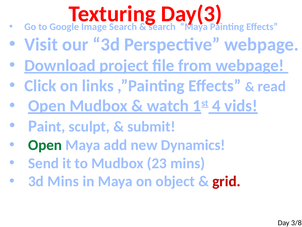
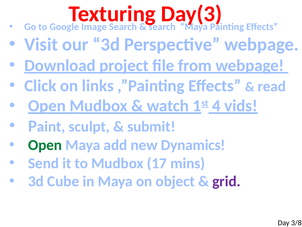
23: 23 -> 17 (157, 163)
3d Mins: Mins -> Cube (63, 181)
grid colour: red -> purple (226, 181)
